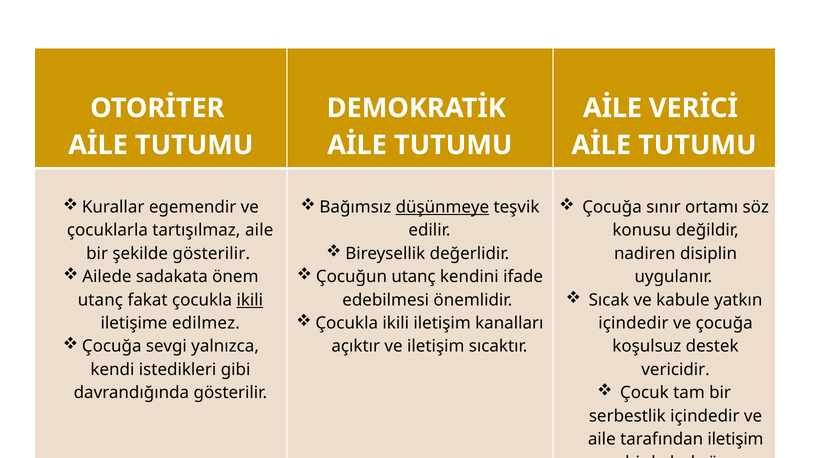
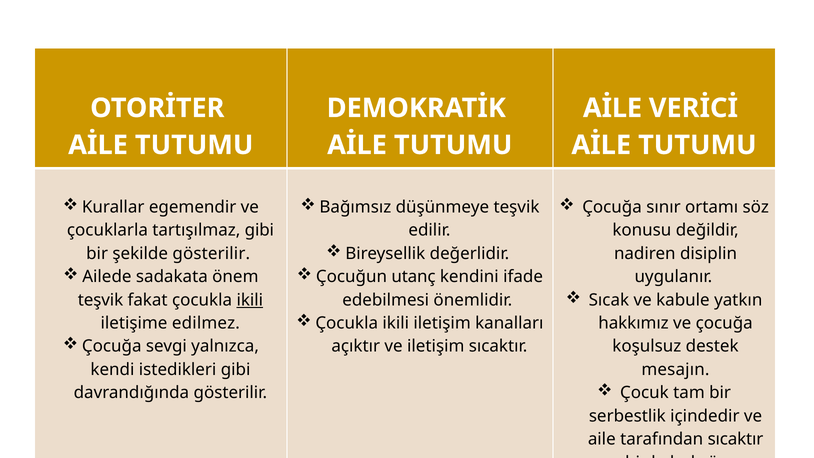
düşünmeye underline: present -> none (442, 207)
tartışılmaz aile: aile -> gibi (259, 230)
utanç: utanç -> teşvik (100, 300)
içindedir: içindedir -> hakkımız (634, 323)
vericidir: vericidir -> mesajın (675, 369)
tarafından iletişim: iletişim -> sıcaktır (735, 439)
